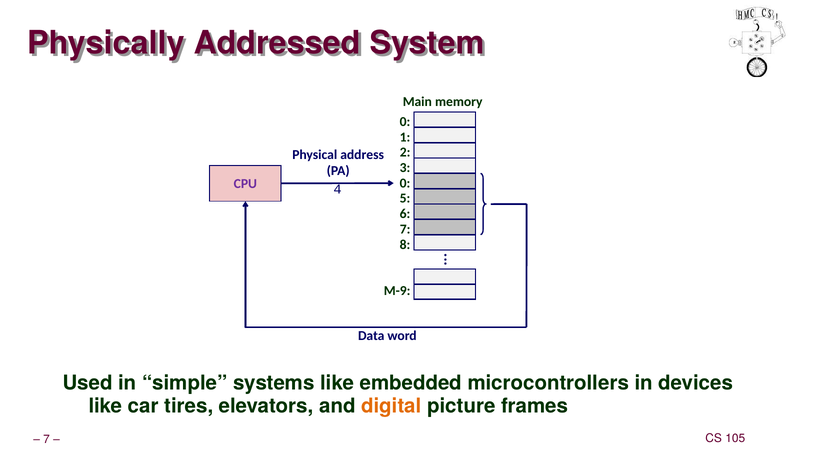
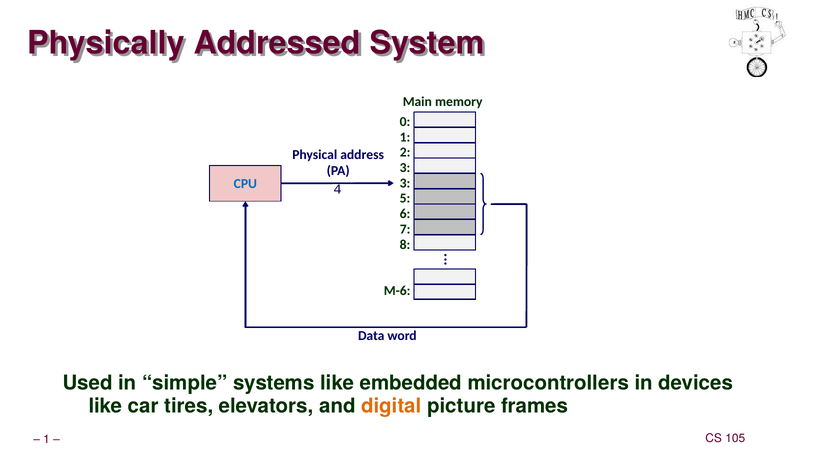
0: 0 -> 3 (405, 183)
CPU colour: purple -> blue (245, 184)
M-9: M-9 -> M-6 (397, 291)
7: 7 -> 1 (47, 439)
